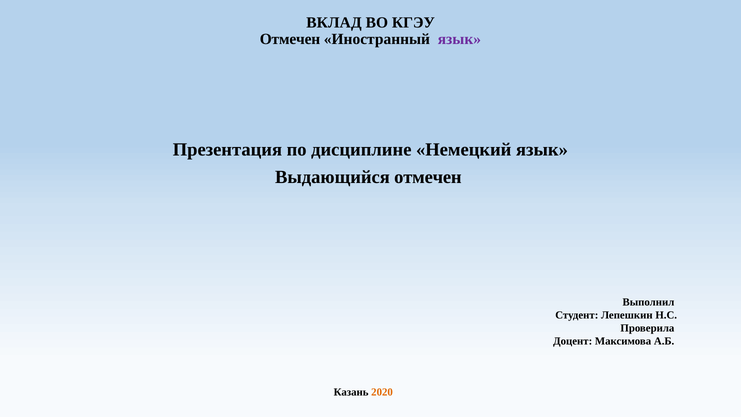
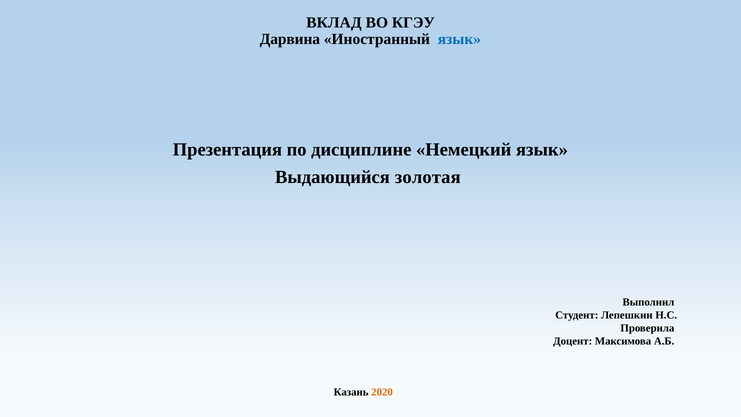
Отмечен: Отмечен -> Дарвина (290, 39)
язык colour: purple -> blue (459, 39)
Выдающийся отмечен: отмечен -> золотая (428, 177)
